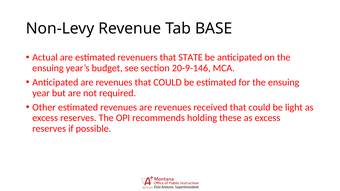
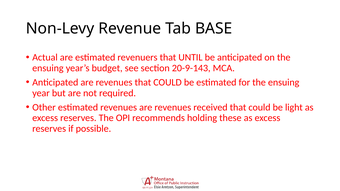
STATE: STATE -> UNTIL (190, 57)
20-9-146: 20-9-146 -> 20-9-143 (191, 68)
